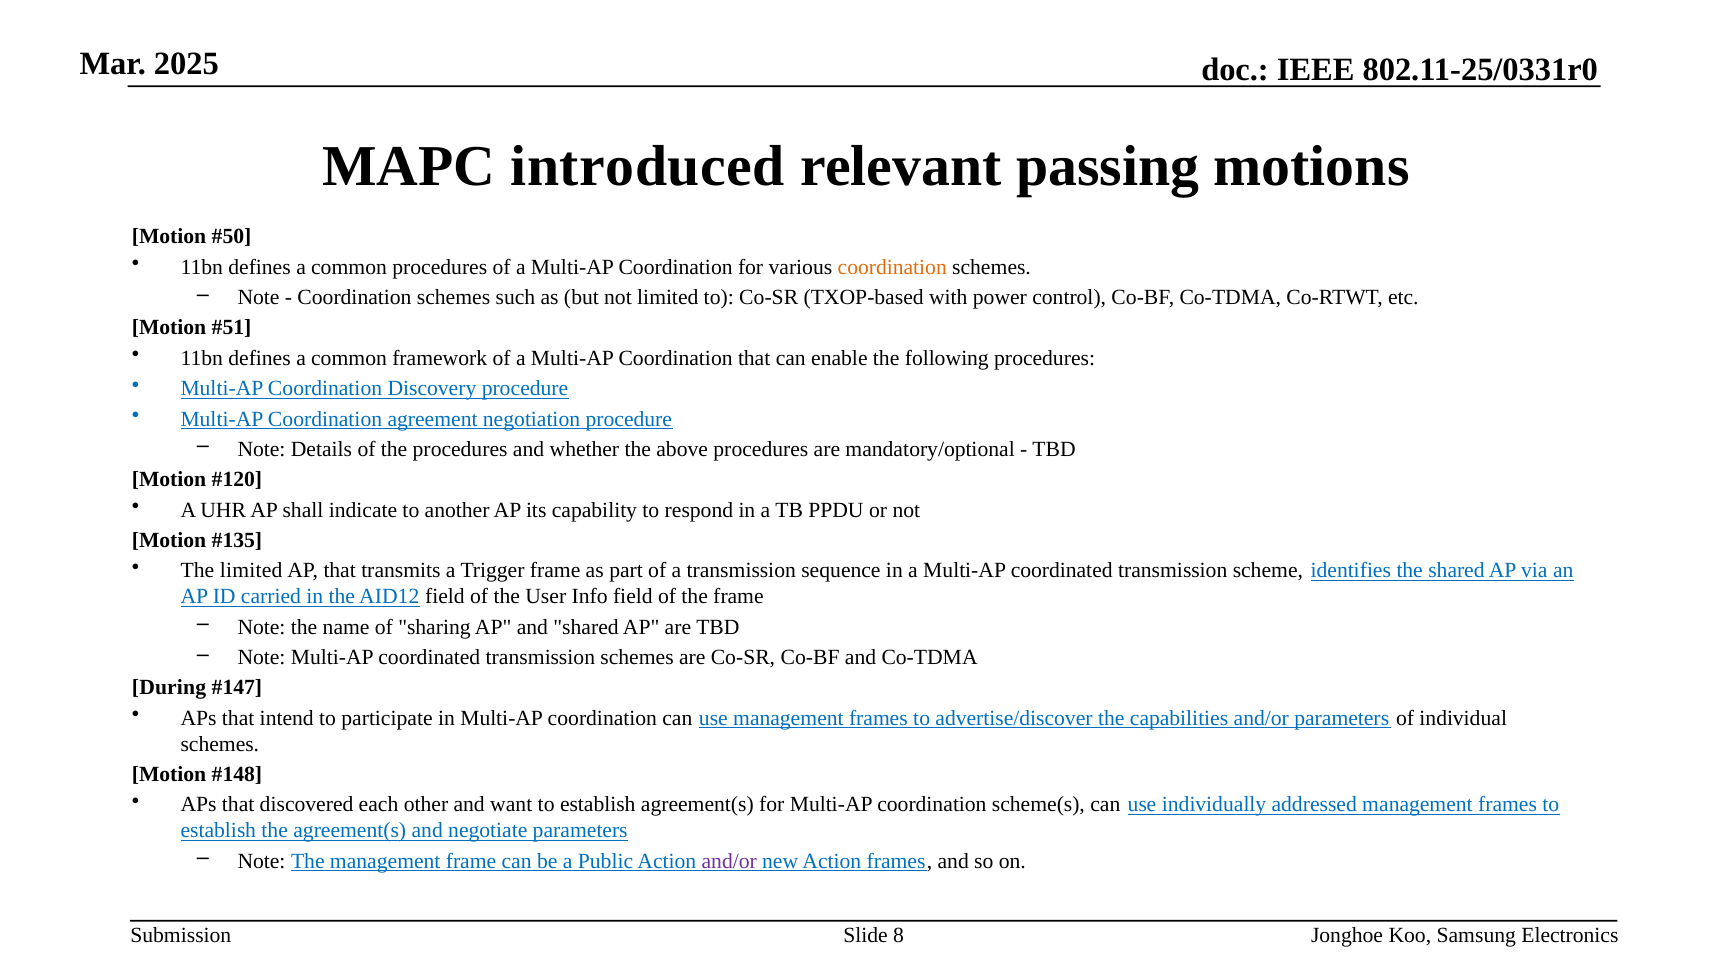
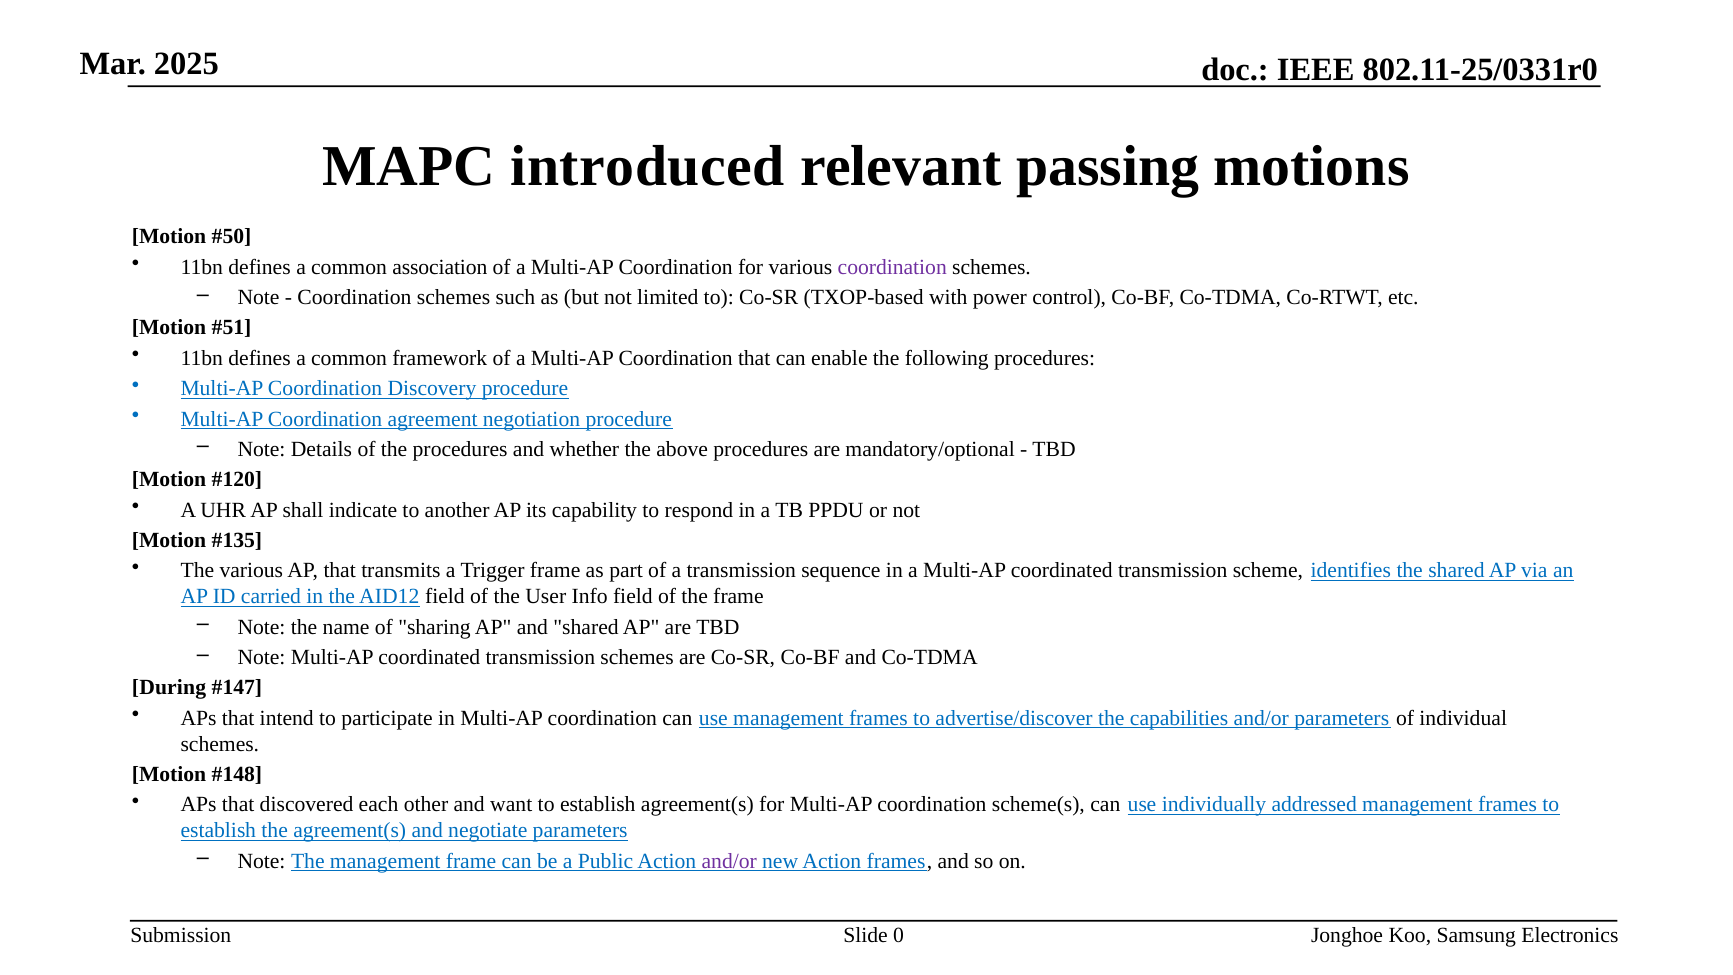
common procedures: procedures -> association (440, 267)
coordination colour: orange -> purple (892, 267)
The limited: limited -> various (251, 571)
8: 8 -> 0 (899, 935)
